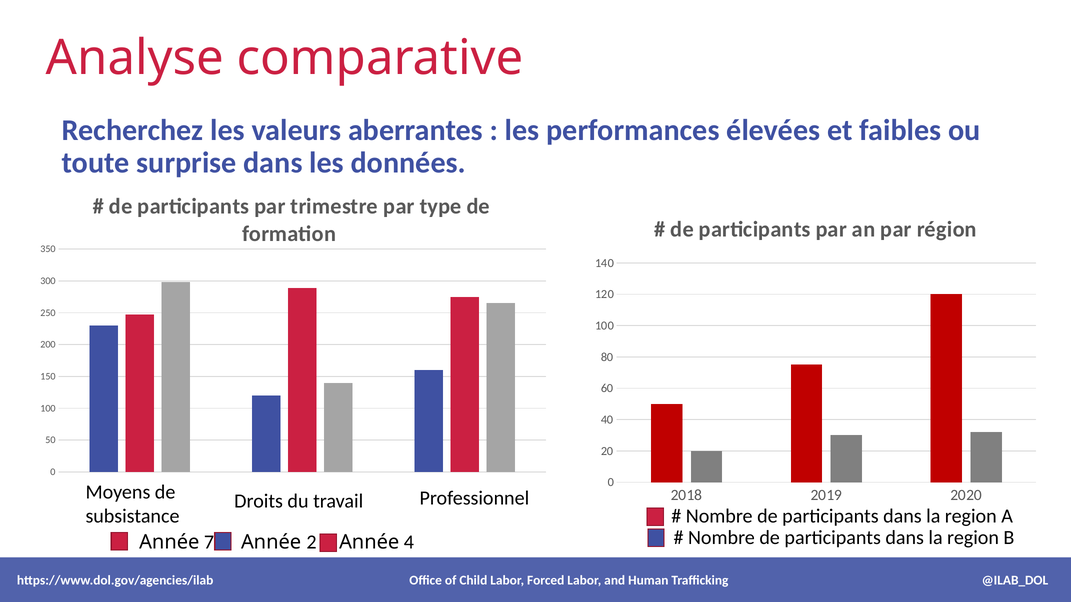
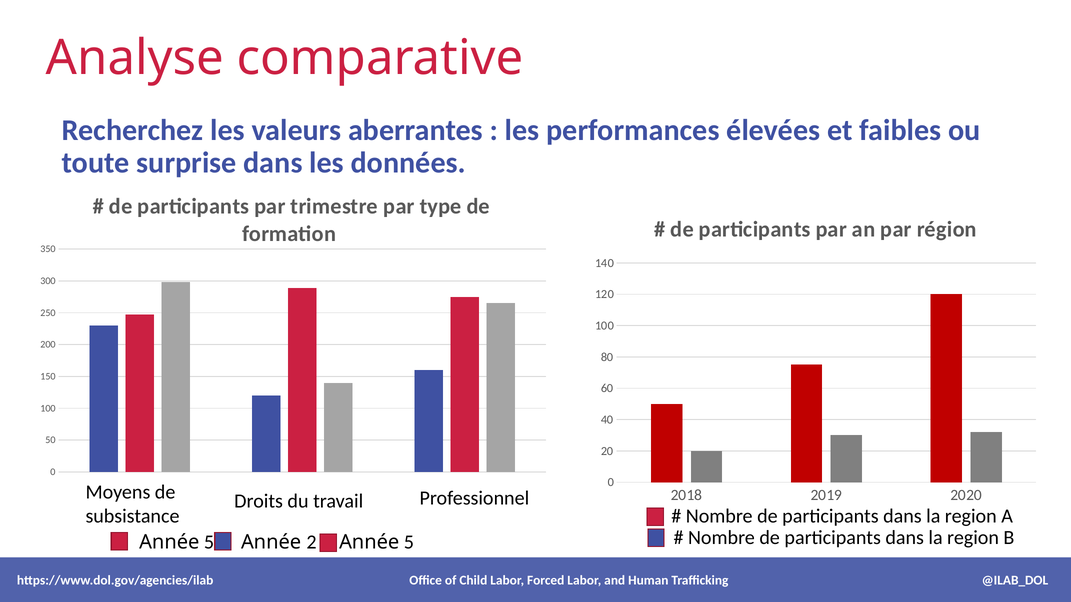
7: 7 -> 5 (209, 542)
2 Année 4: 4 -> 5 (409, 543)
